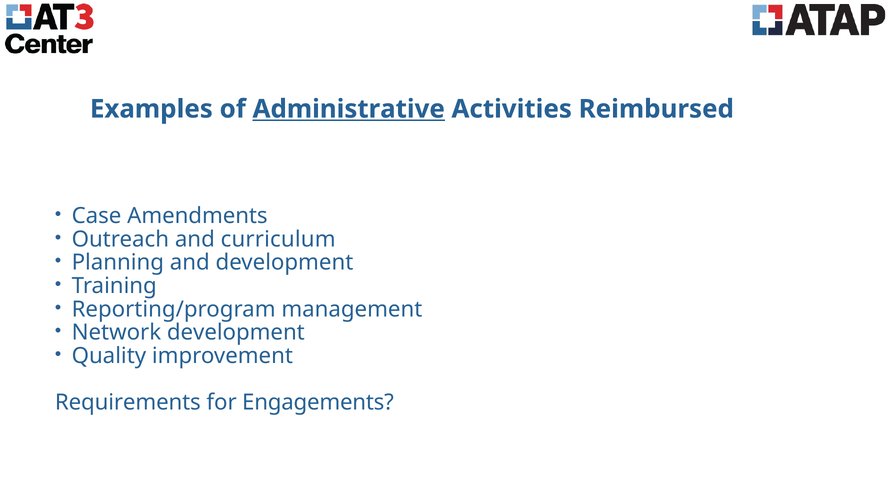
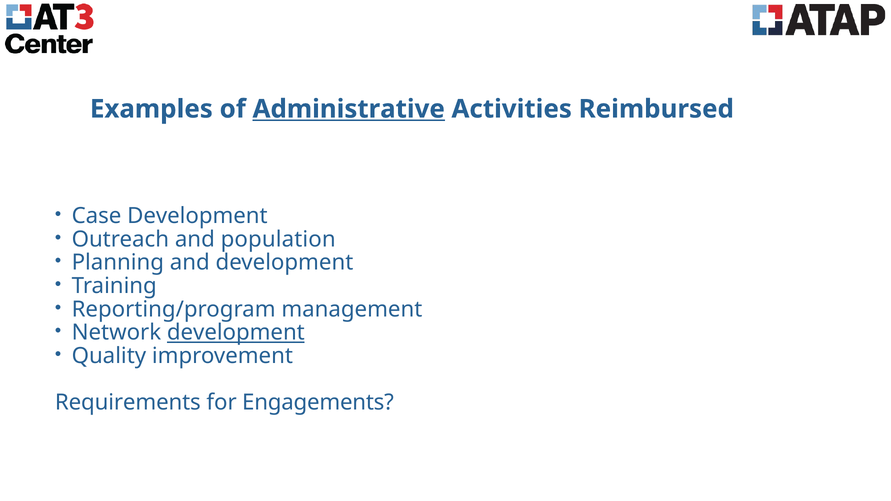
Case Amendments: Amendments -> Development (197, 216)
curriculum: curriculum -> population (278, 239)
development underline: none -> present (236, 333)
